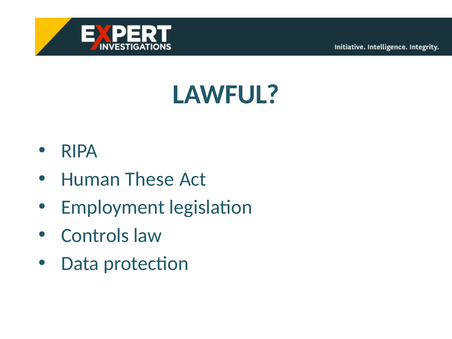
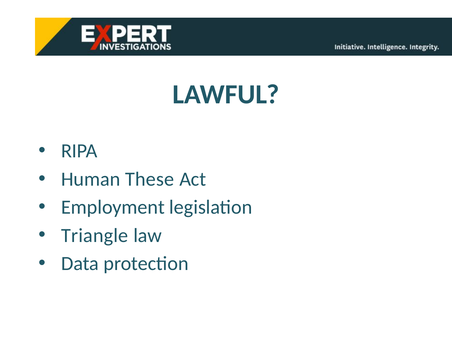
Controls: Controls -> Triangle (95, 235)
